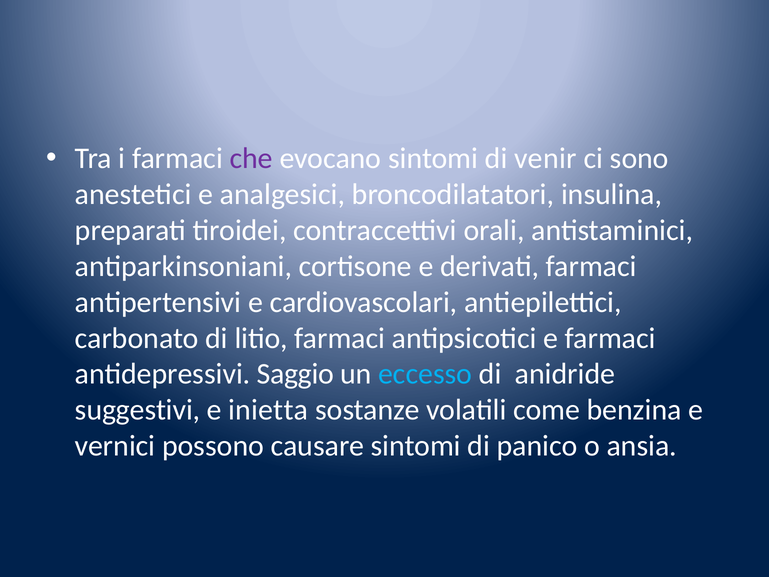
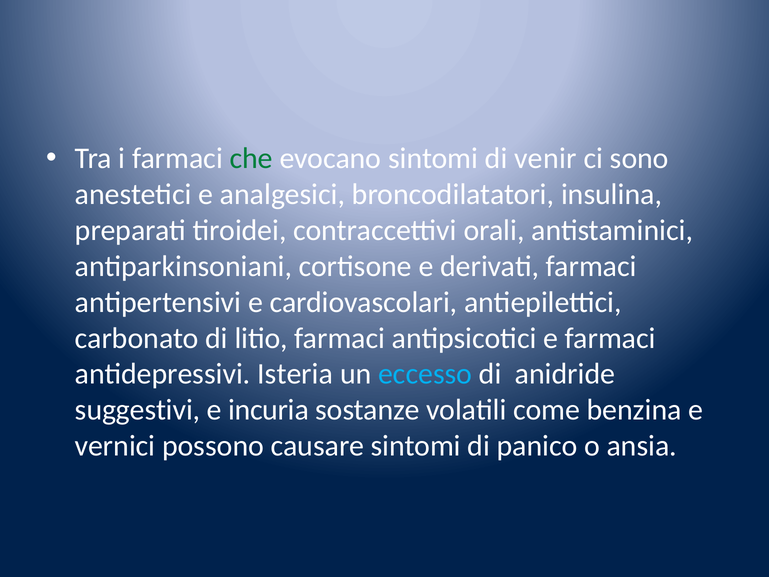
che colour: purple -> green (251, 158)
Saggio: Saggio -> Isteria (295, 374)
inietta: inietta -> incuria (269, 410)
